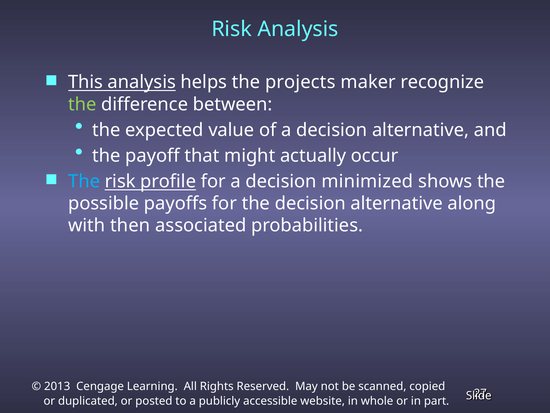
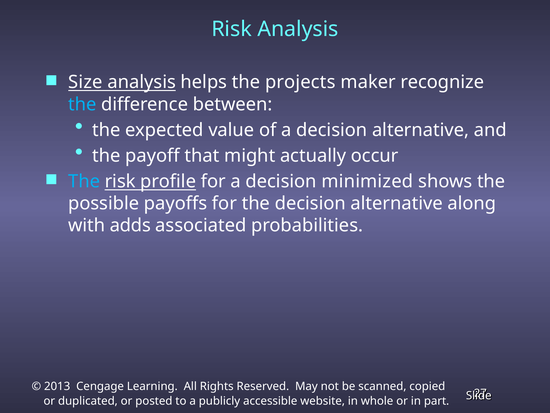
This: This -> Size (85, 82)
the colour: light green -> light blue (82, 104)
then: then -> adds (130, 225)
